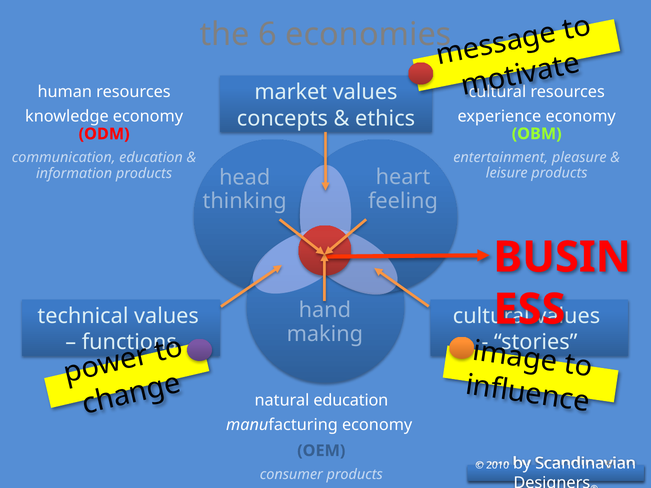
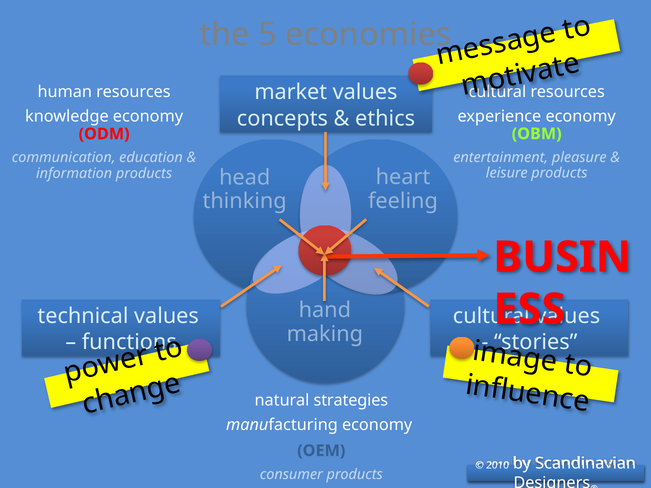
the 6: 6 -> 5 (267, 35)
natural education: education -> strategies (351, 401)
